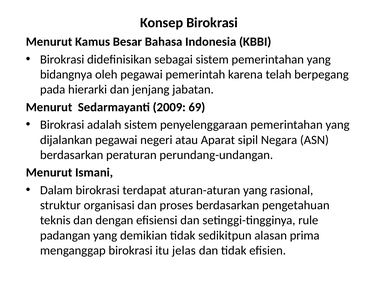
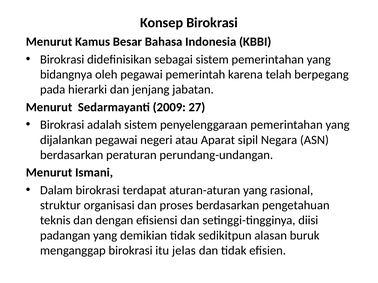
69: 69 -> 27 (197, 107)
rule: rule -> diisi (308, 221)
prima: prima -> buruk (305, 236)
